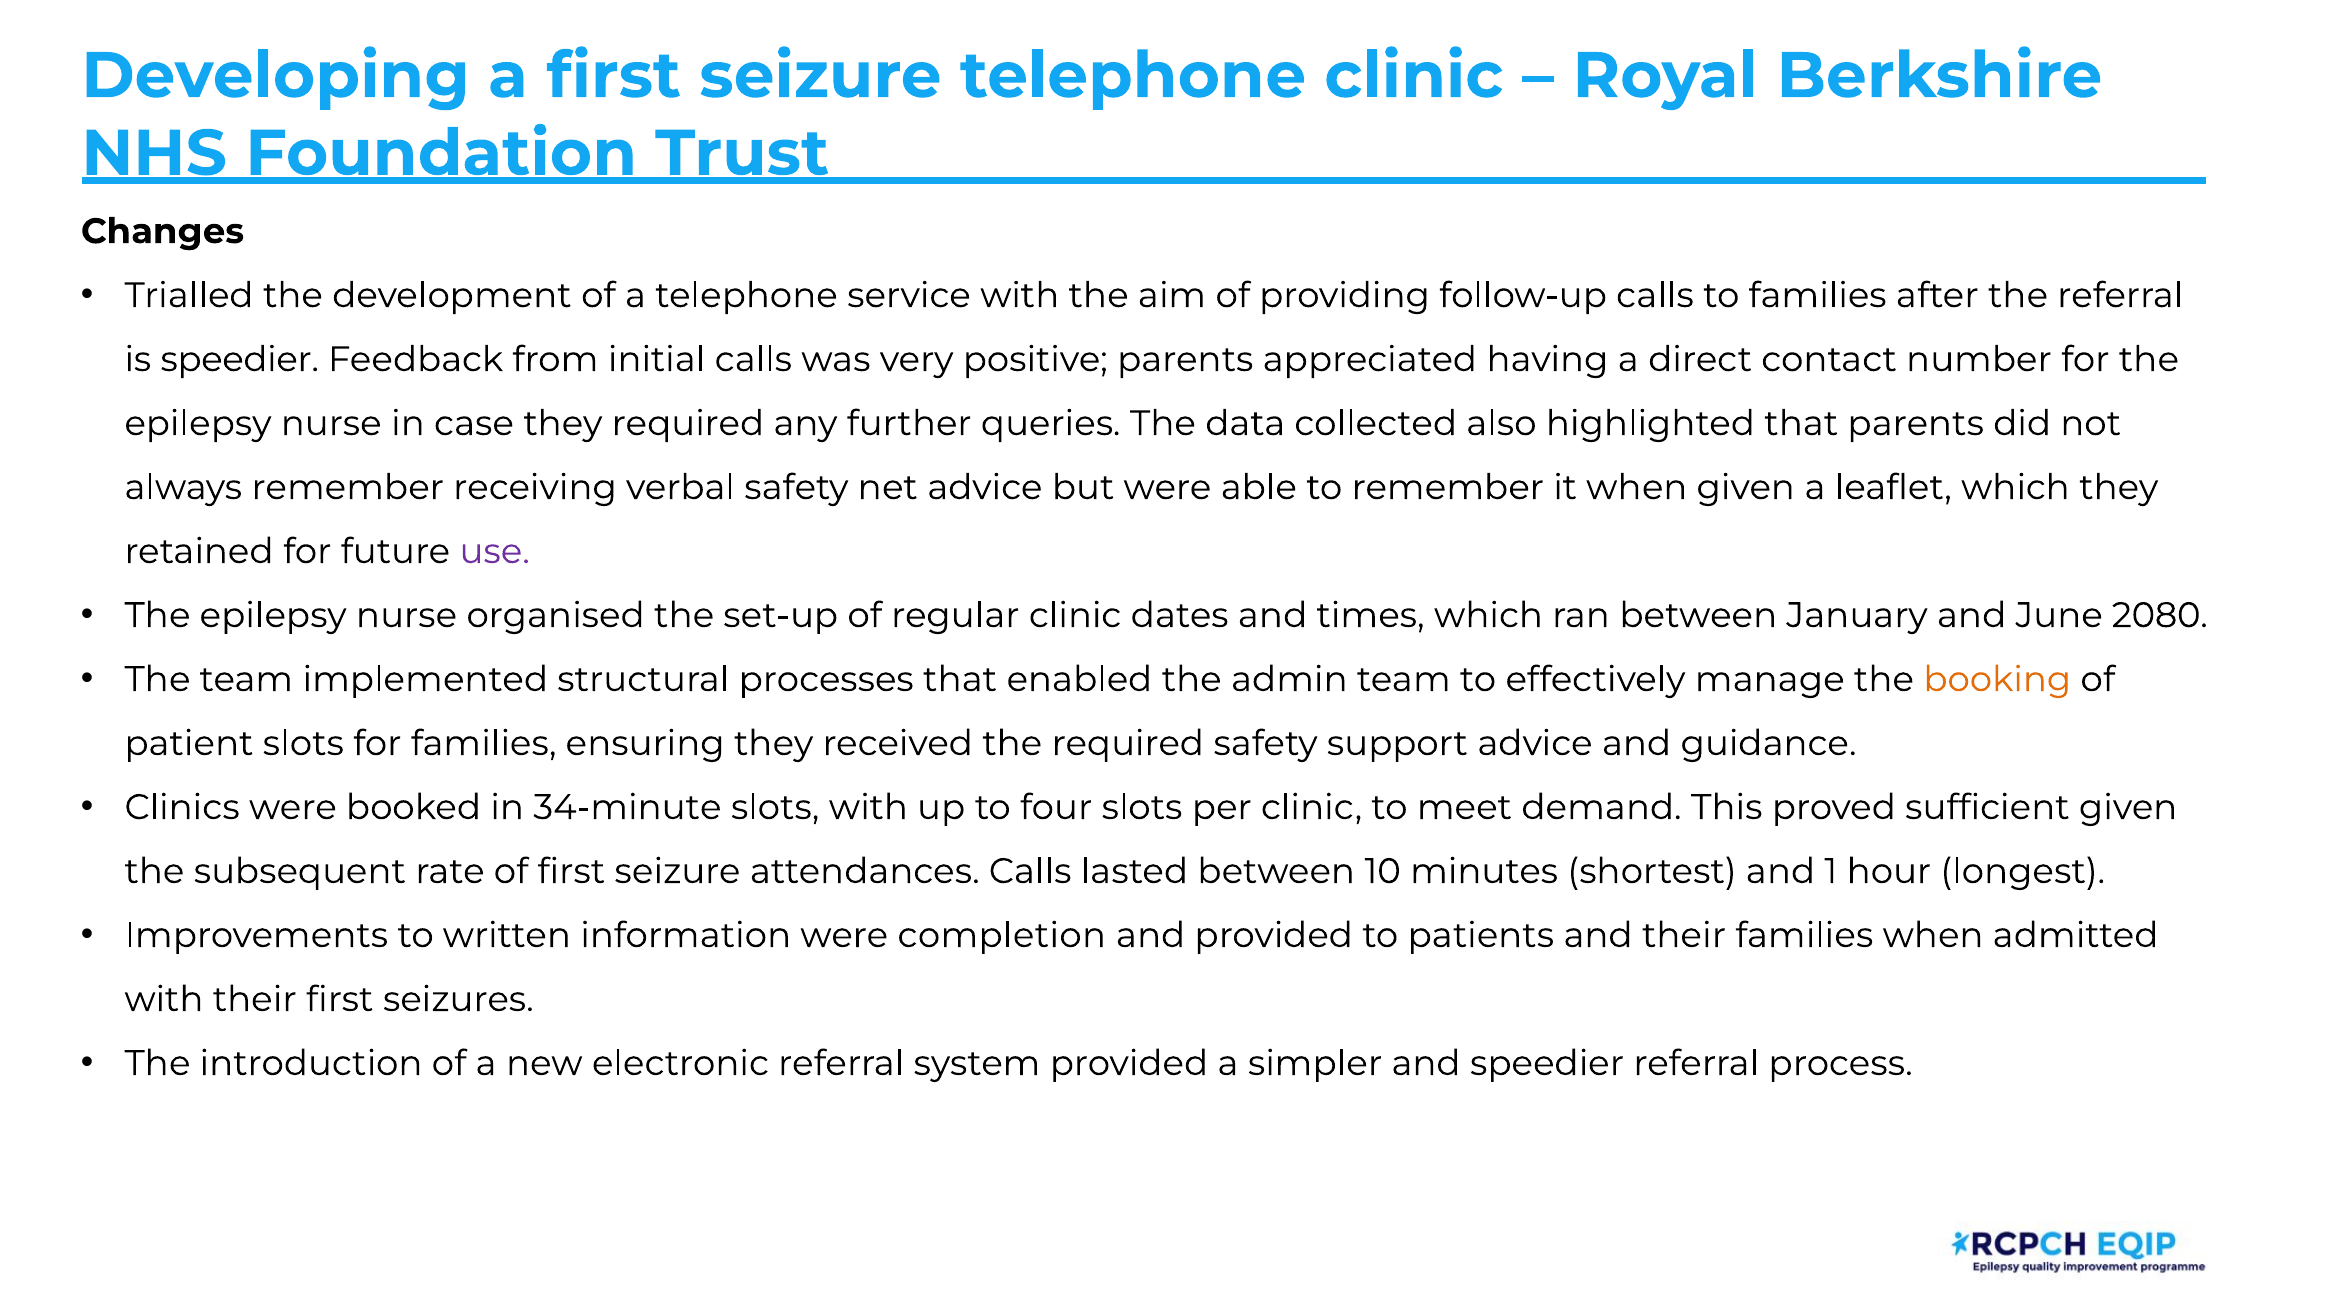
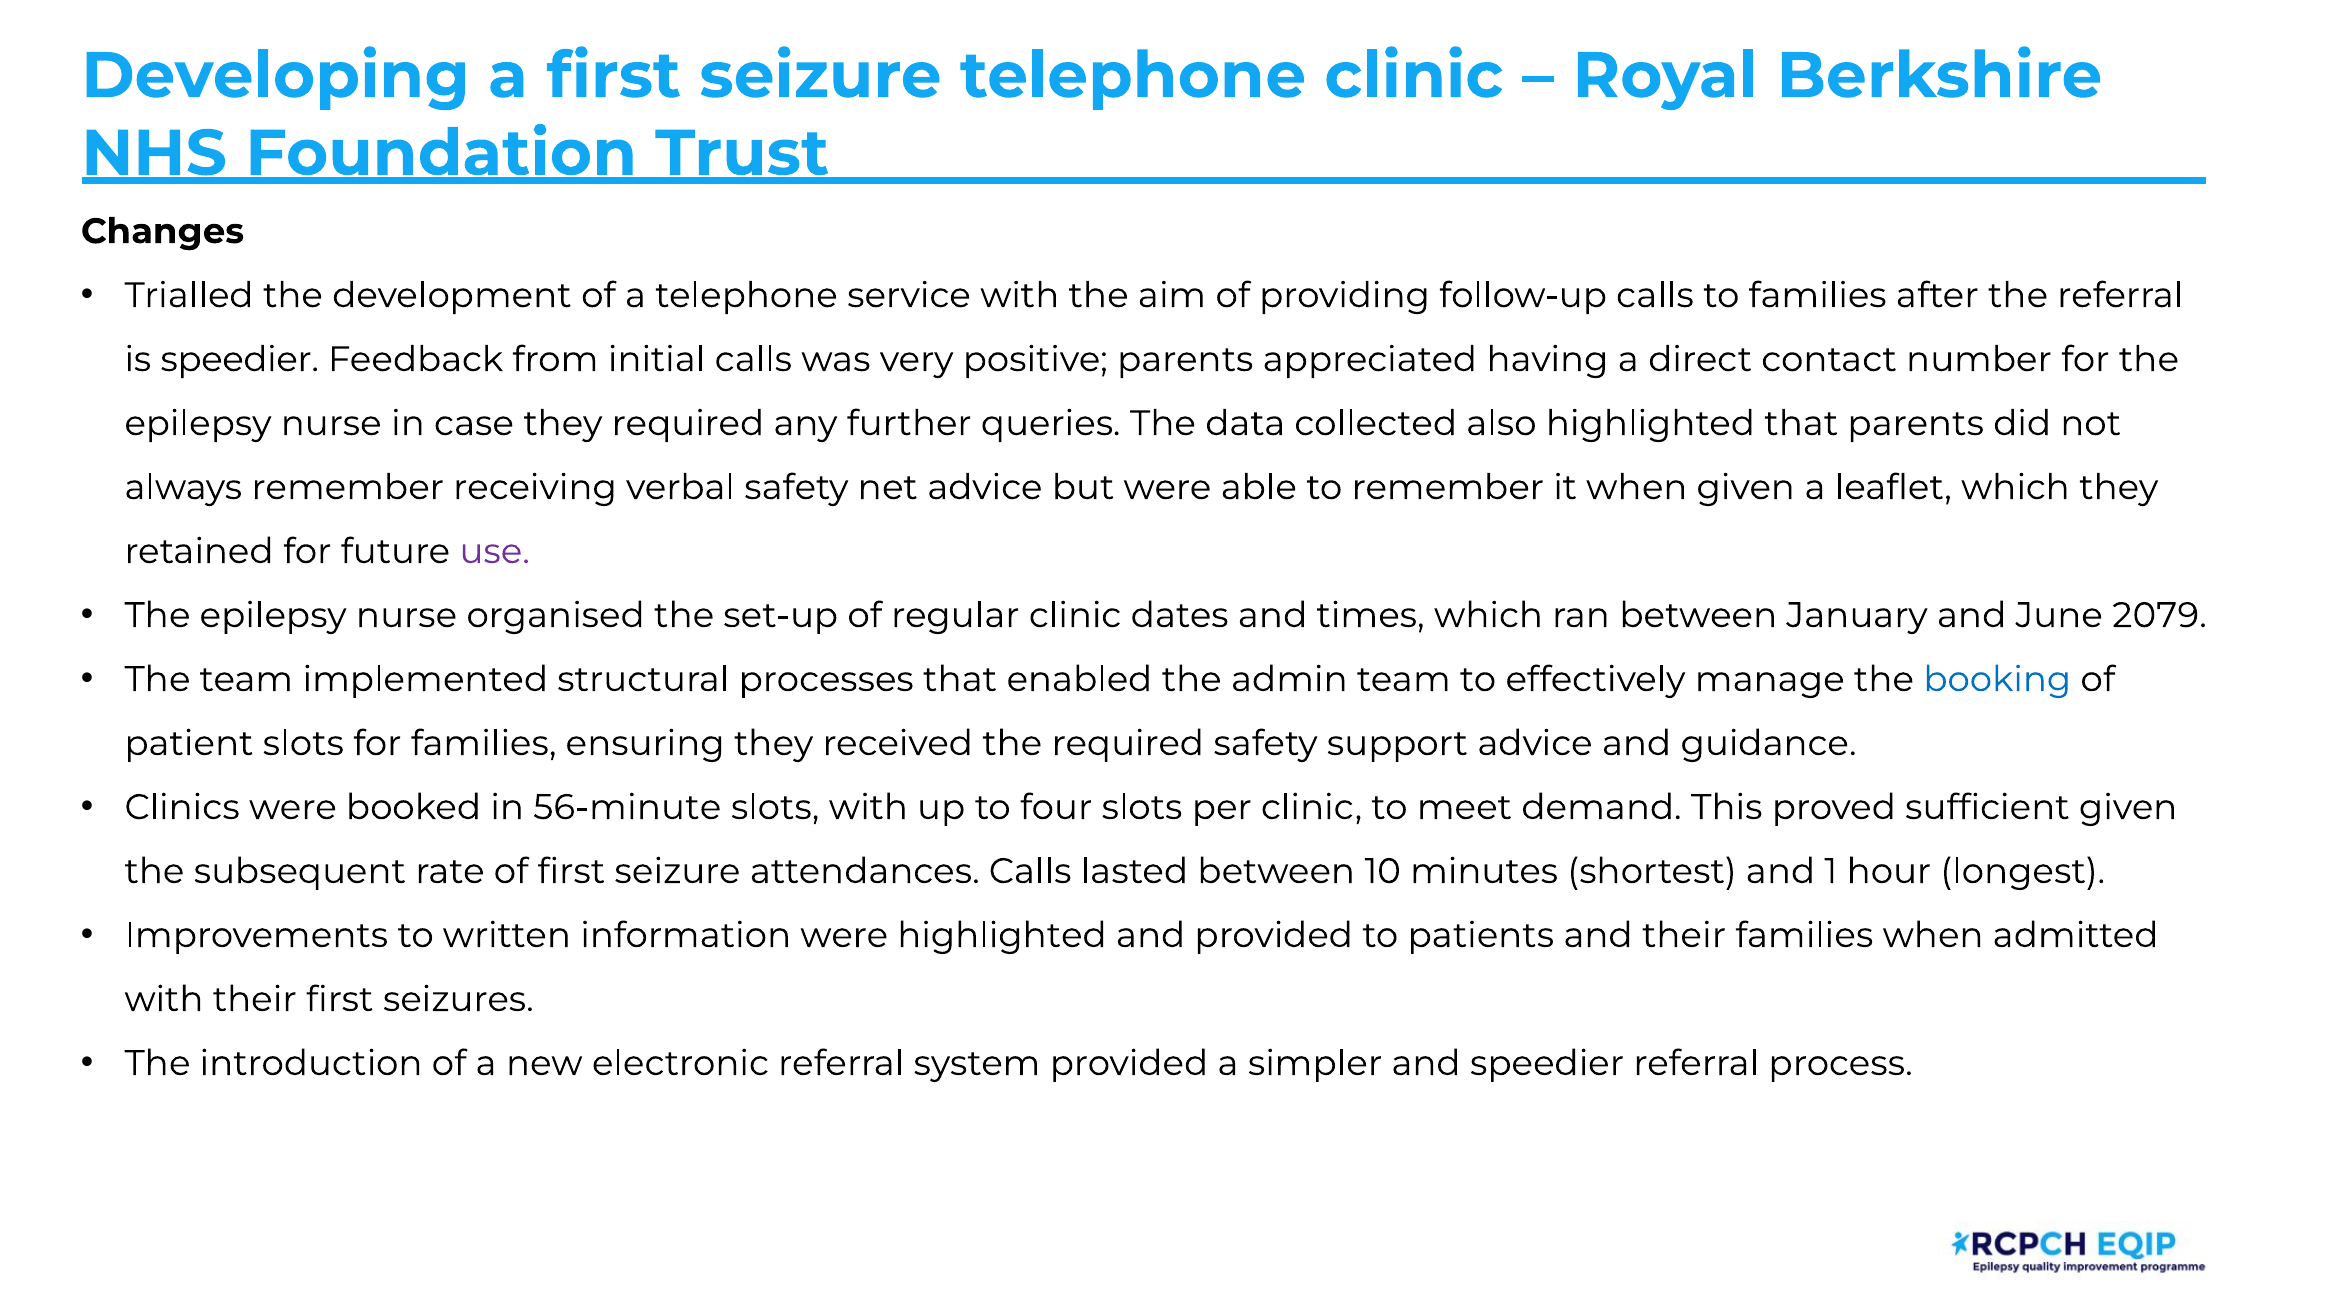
2080: 2080 -> 2079 (2159, 615)
booking colour: orange -> blue (1997, 679)
34-minute: 34-minute -> 56-minute (627, 807)
were completion: completion -> highlighted (1002, 935)
